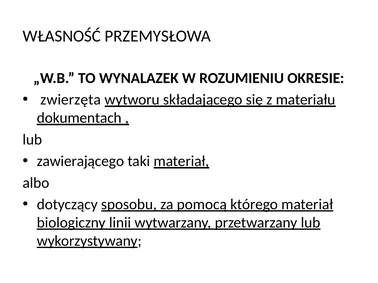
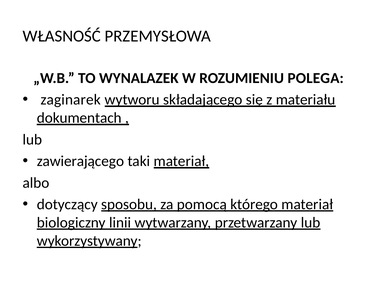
OKRESIE: OKRESIE -> POLEGA (316, 78)
zwierzęta: zwierzęta -> zaginarek (71, 100)
